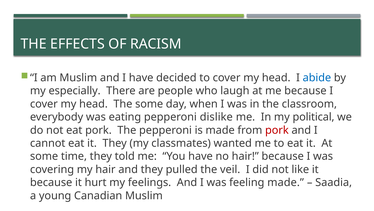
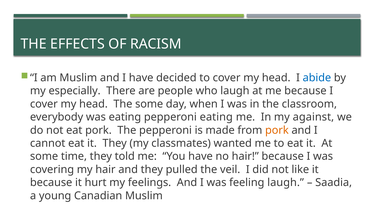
pepperoni dislike: dislike -> eating (216, 117)
political: political -> against (313, 117)
pork colour: red -> orange (277, 130)
feeling made: made -> laugh (286, 182)
